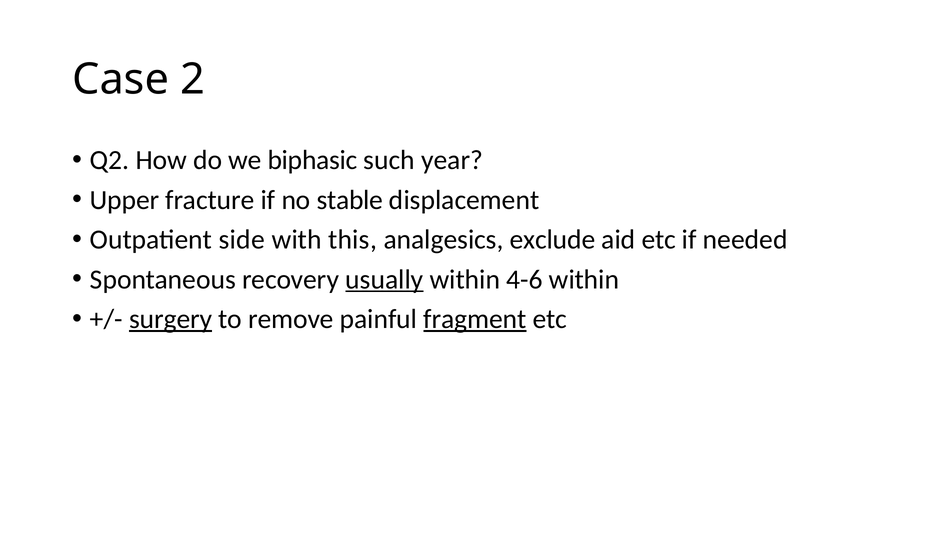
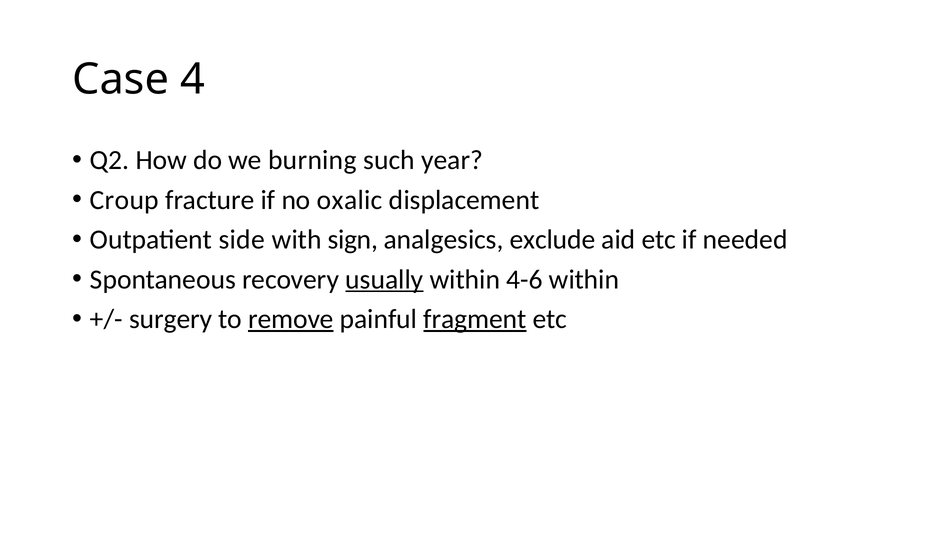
2: 2 -> 4 (193, 80)
biphasic: biphasic -> burning (312, 160)
Upper: Upper -> Croup (124, 200)
stable: stable -> oxalic (350, 200)
this: this -> sign (353, 240)
surgery underline: present -> none (171, 319)
remove underline: none -> present (291, 319)
